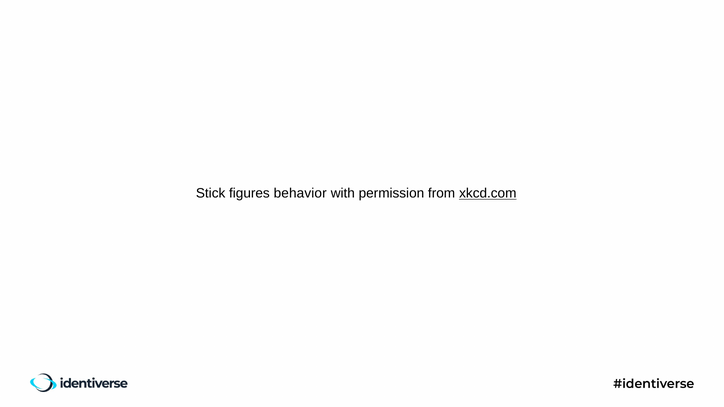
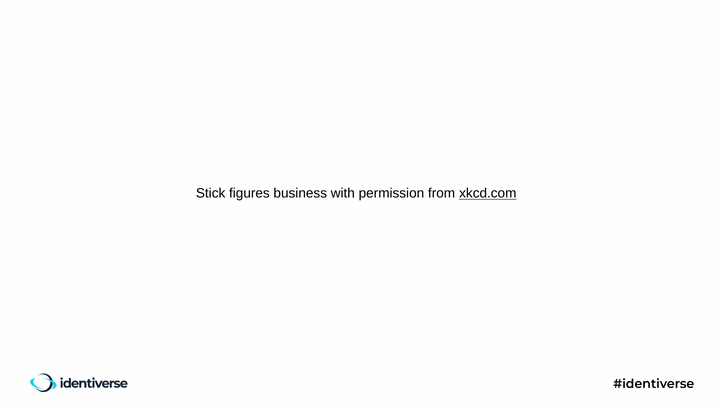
behavior: behavior -> business (300, 193)
